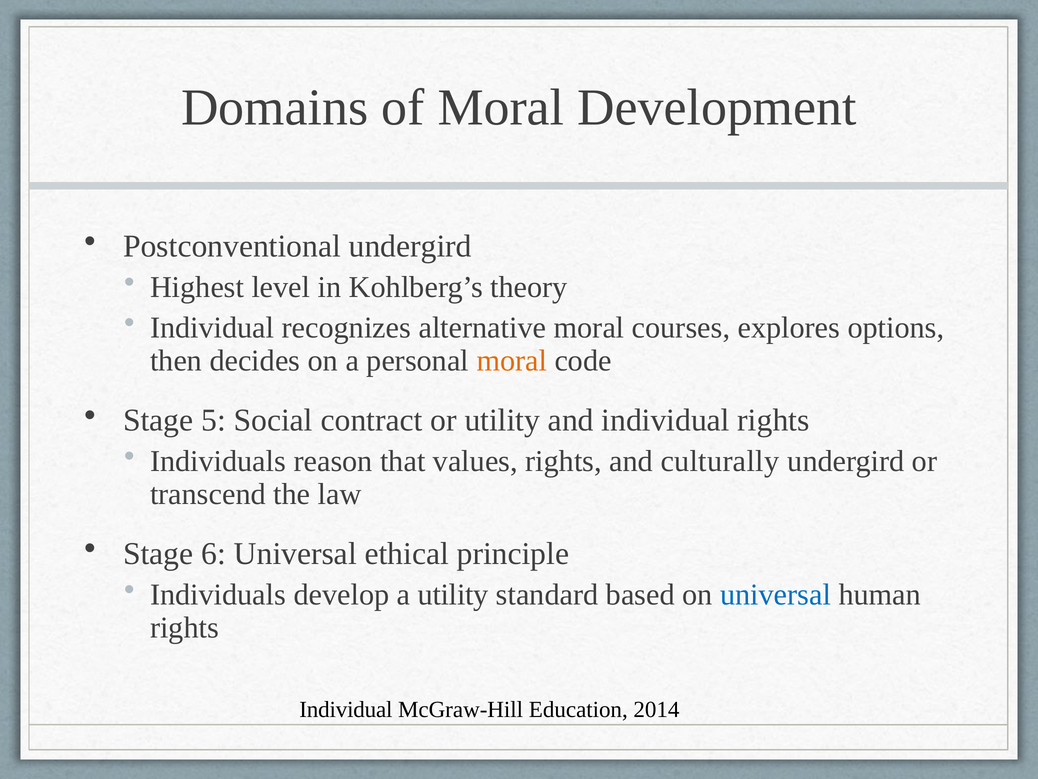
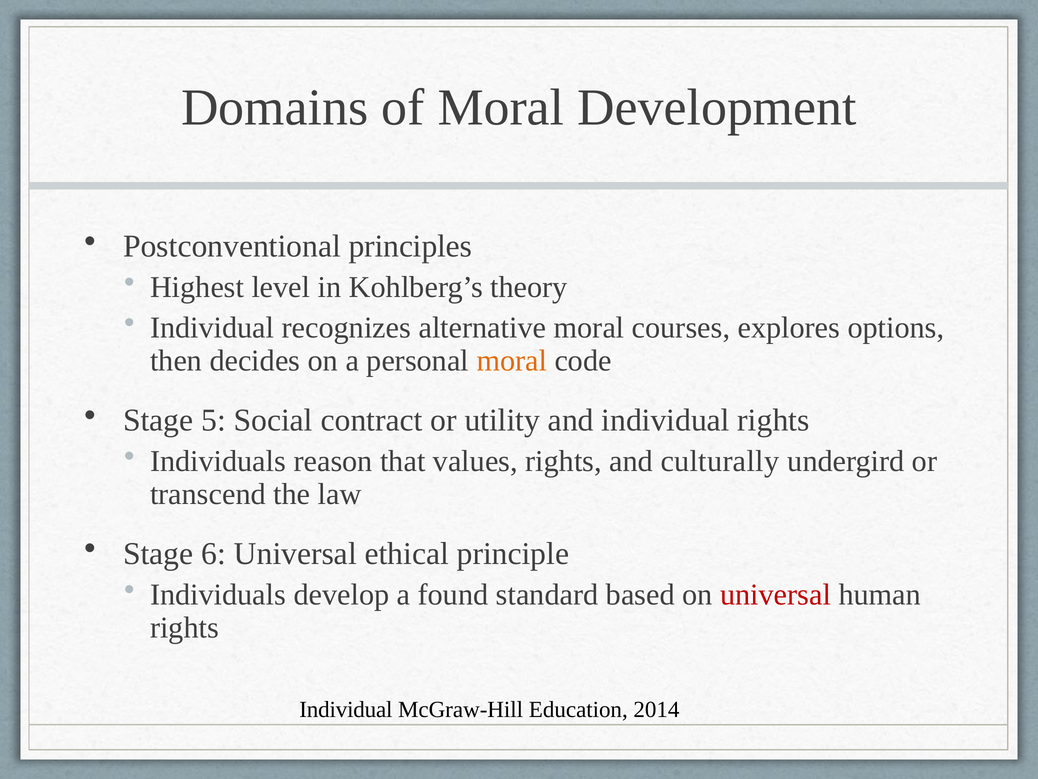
Postconventional undergird: undergird -> principles (410, 246)
a utility: utility -> found (453, 594)
universal colour: blue -> red (775, 594)
